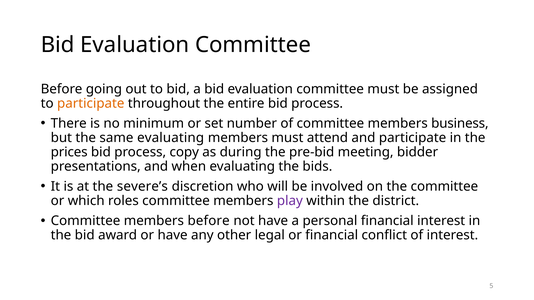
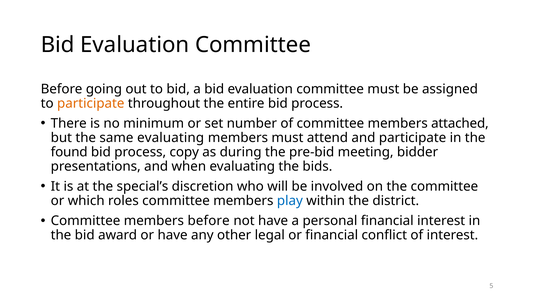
business: business -> attached (460, 123)
prices: prices -> found (69, 152)
severe’s: severe’s -> special’s (142, 187)
play colour: purple -> blue (290, 201)
